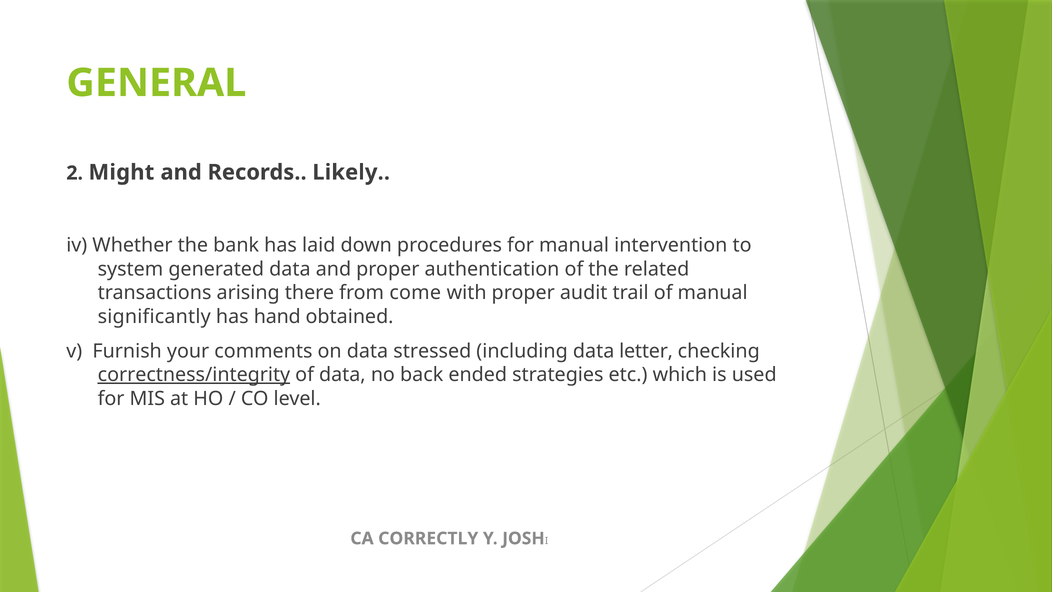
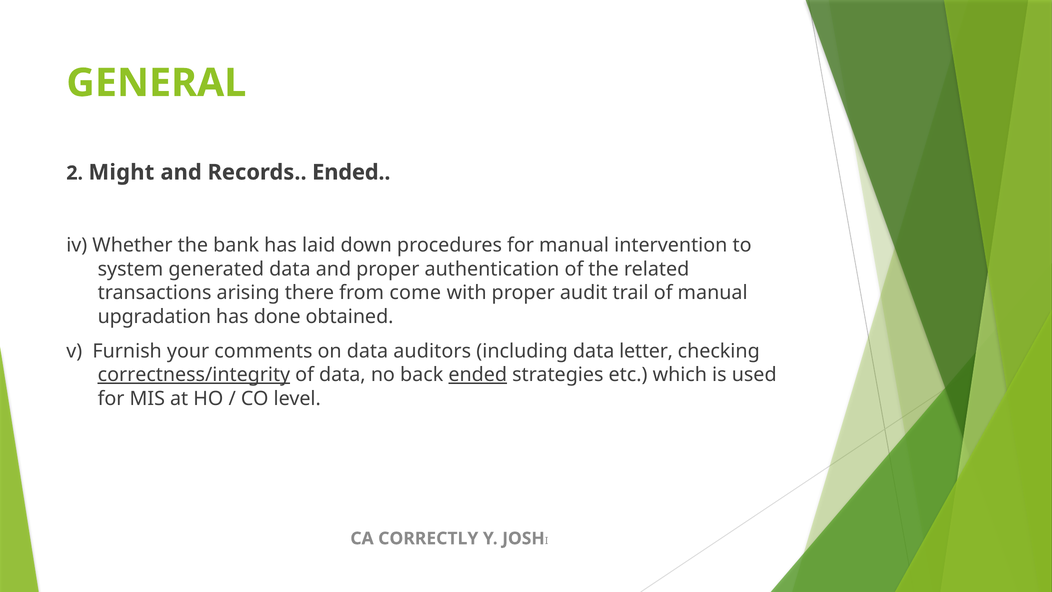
Records Likely: Likely -> Ended (351, 172)
significantly: significantly -> upgradation (154, 316)
hand: hand -> done (277, 316)
stressed: stressed -> auditors (432, 351)
ended underline: none -> present (478, 375)
